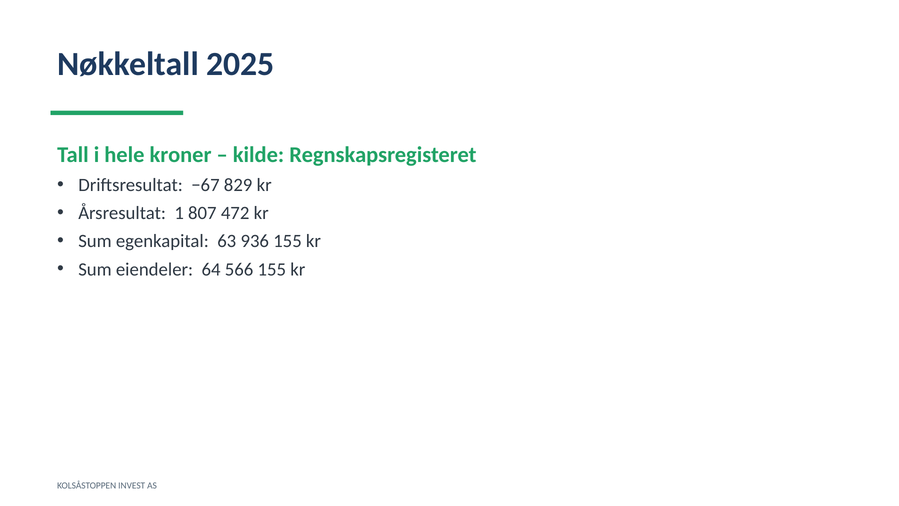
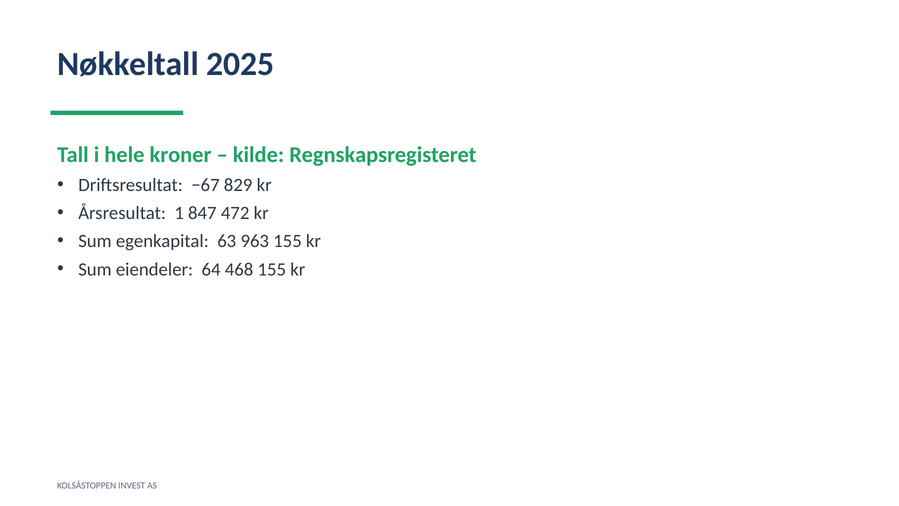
807: 807 -> 847 (202, 213)
936: 936 -> 963 (255, 241)
566: 566 -> 468 (239, 269)
